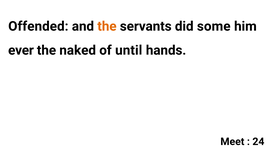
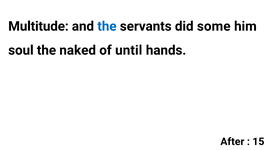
Offended: Offended -> Multitude (38, 26)
the colour: orange -> blue (107, 26)
ever: ever -> soul (21, 50)
Meet: Meet -> After (232, 142)
24: 24 -> 15 (258, 142)
